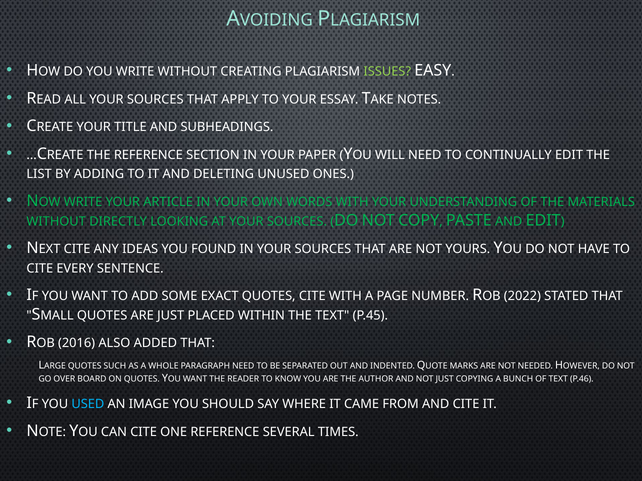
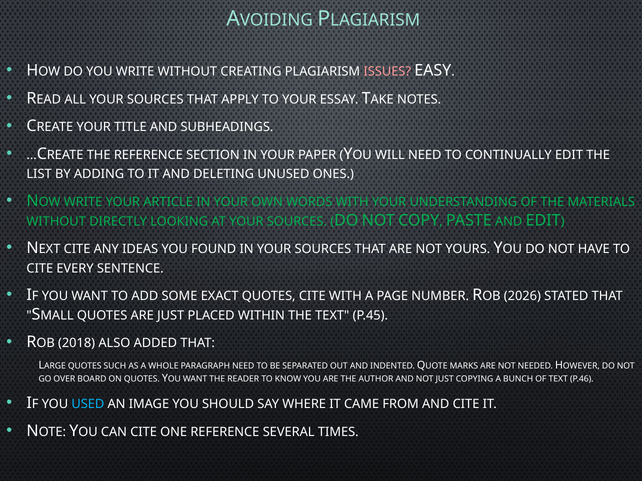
ISSUES colour: light green -> pink (387, 72)
2022: 2022 -> 2026 (522, 296)
2016: 2016 -> 2018 (77, 344)
